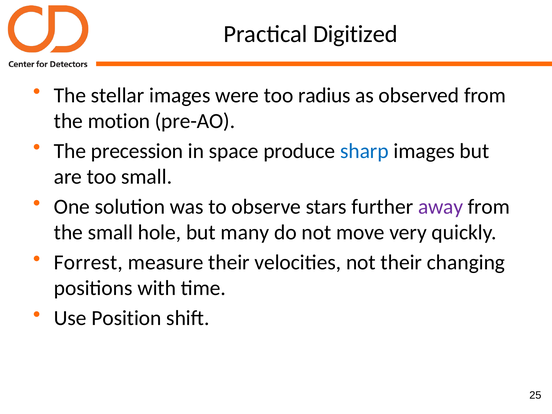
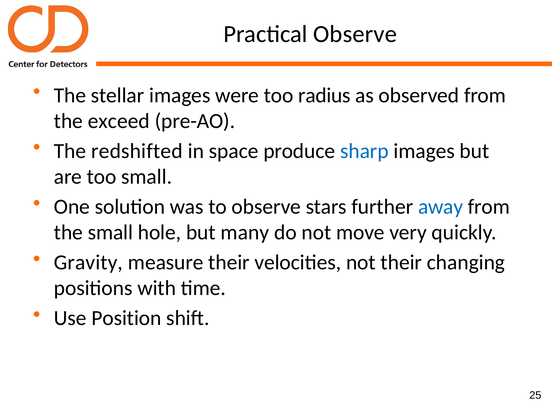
Practical Digitized: Digitized -> Observe (355, 34)
motion: motion -> exceed (119, 121)
precession: precession -> redshifted (137, 151)
away colour: purple -> blue (441, 207)
Forrest: Forrest -> Gravity (88, 262)
